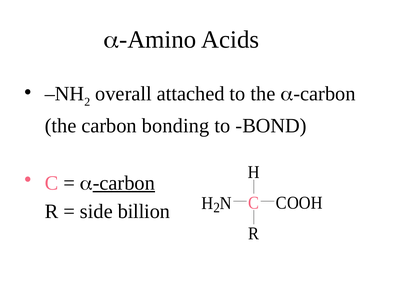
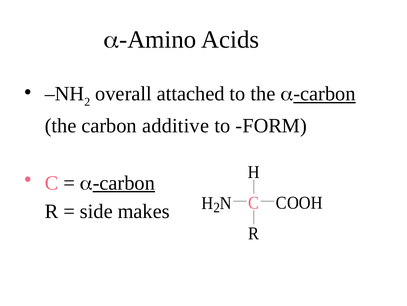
carbon underline: none -> present (324, 94)
bonding: bonding -> additive (176, 126)
BOND: BOND -> FORM (271, 126)
billion: billion -> makes (144, 211)
